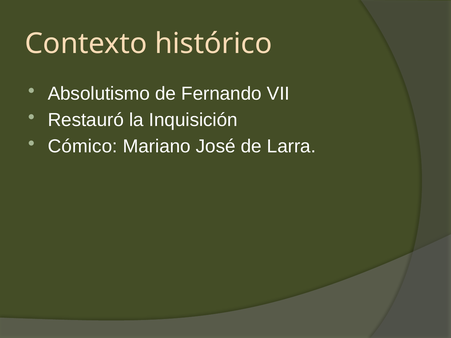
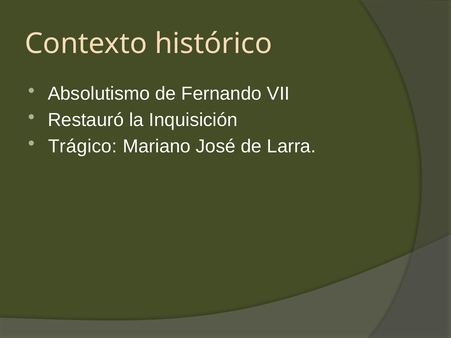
Cómico: Cómico -> Trágico (83, 146)
